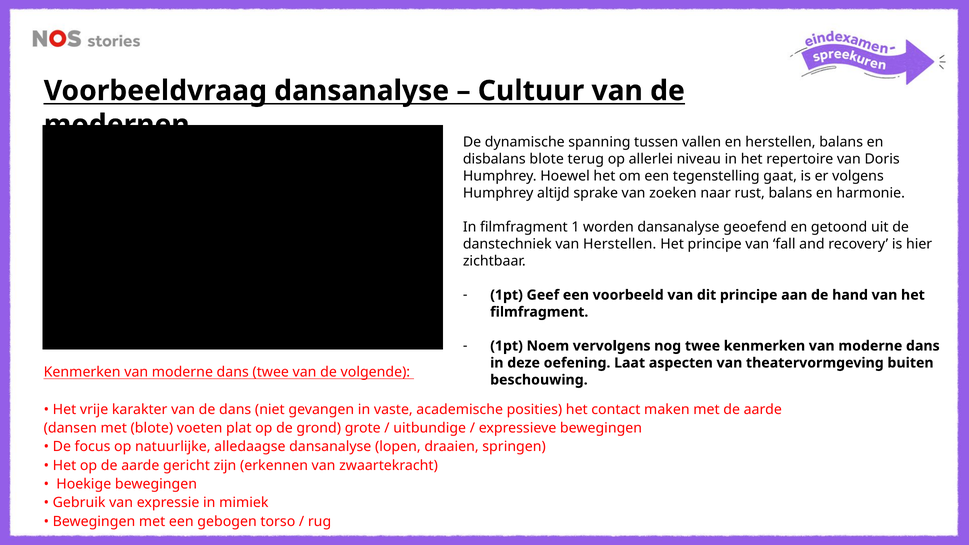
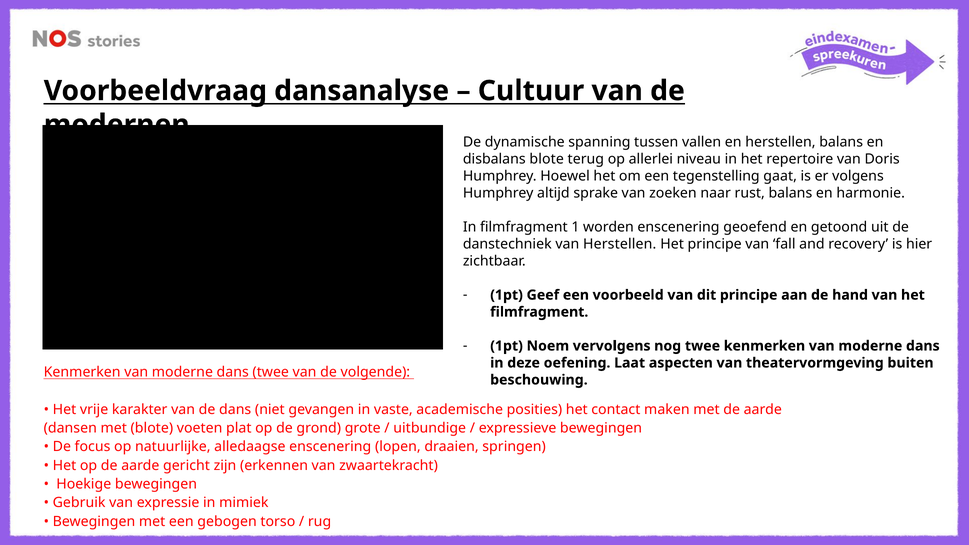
worden dansanalyse: dansanalyse -> enscenering (679, 227)
alledaagse dansanalyse: dansanalyse -> enscenering (330, 447)
